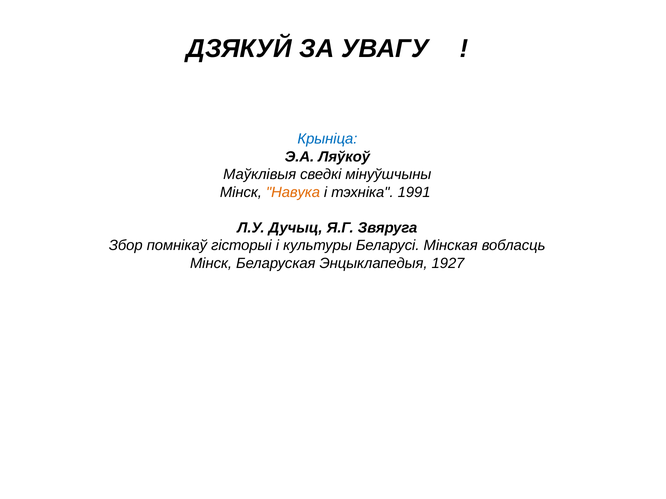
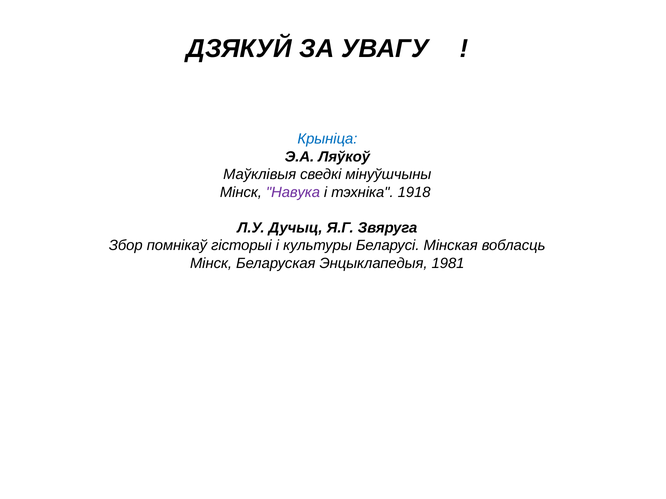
Навука colour: orange -> purple (293, 193)
1991: 1991 -> 1918 (414, 193)
1927: 1927 -> 1981 (448, 264)
